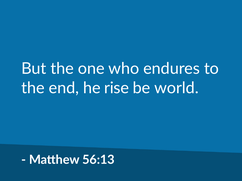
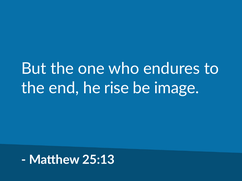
world: world -> image (177, 88)
56:13: 56:13 -> 25:13 (98, 160)
